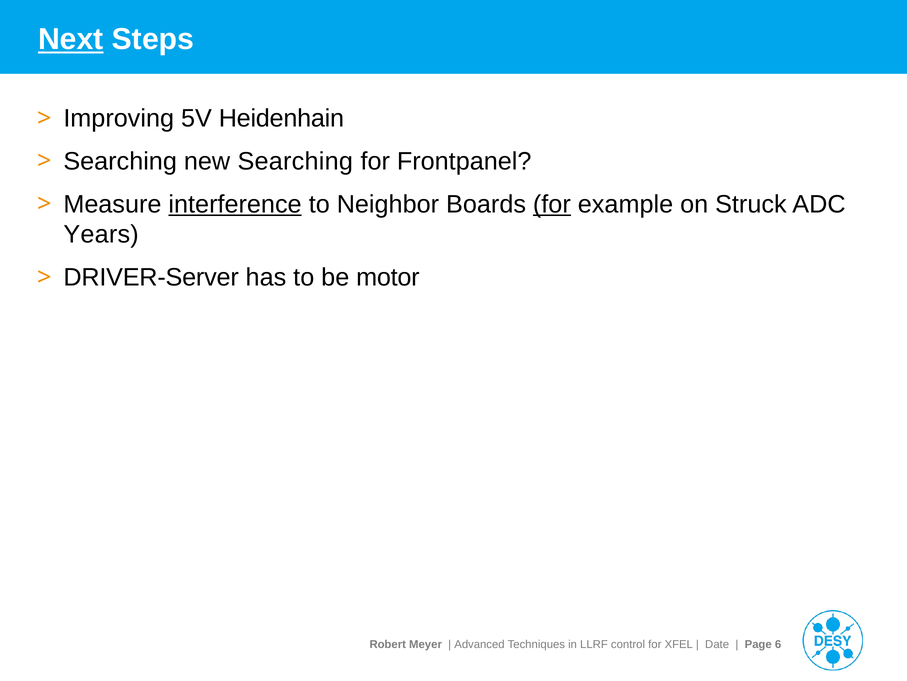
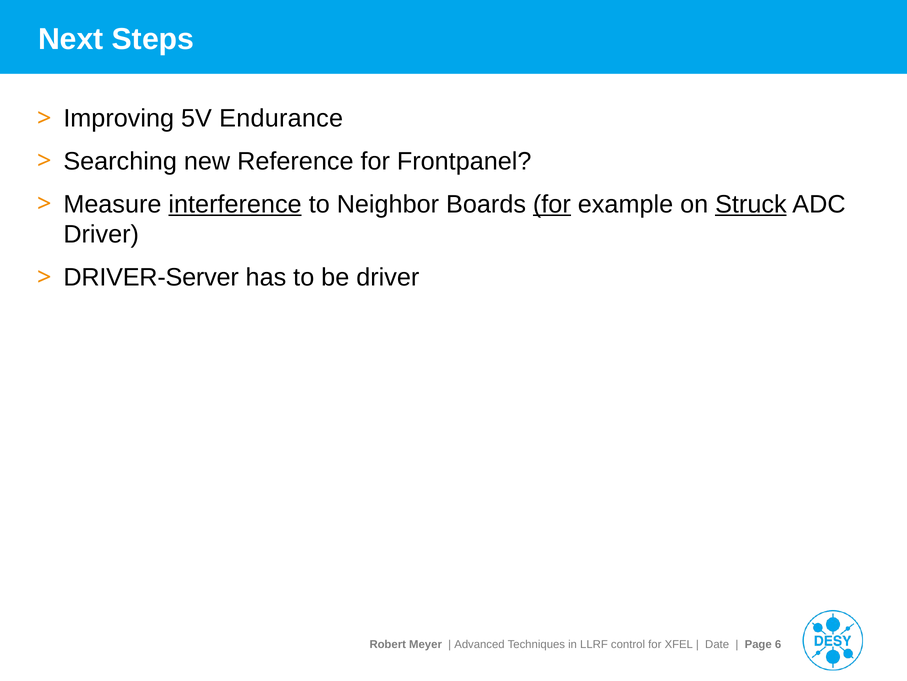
Next underline: present -> none (71, 39)
Heidenhain: Heidenhain -> Endurance (281, 118)
new Searching: Searching -> Reference (295, 161)
Struck underline: none -> present (751, 204)
Years: Years -> Driver (101, 234)
be motor: motor -> driver (388, 277)
